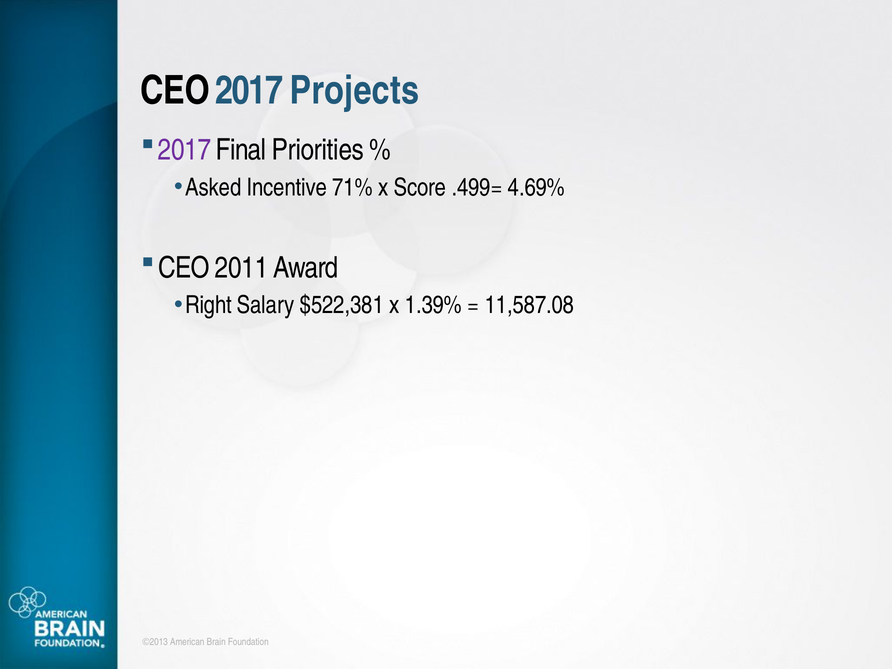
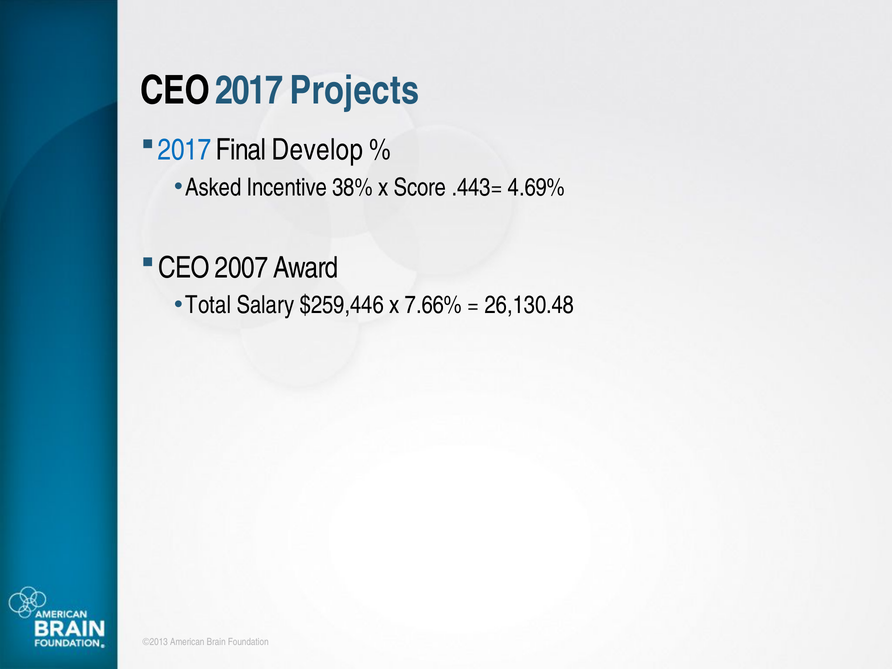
2017 colour: purple -> blue (184, 150)
Priorities: Priorities -> Develop (318, 150)
71%: 71% -> 38% (352, 187)
.499=: .499= -> .443= (477, 187)
2011: 2011 -> 2007 (242, 268)
Right: Right -> Total (208, 305)
$522,381: $522,381 -> $259,446 (342, 305)
1.39%: 1.39% -> 7.66% (433, 305)
11,587.08: 11,587.08 -> 26,130.48 (529, 305)
